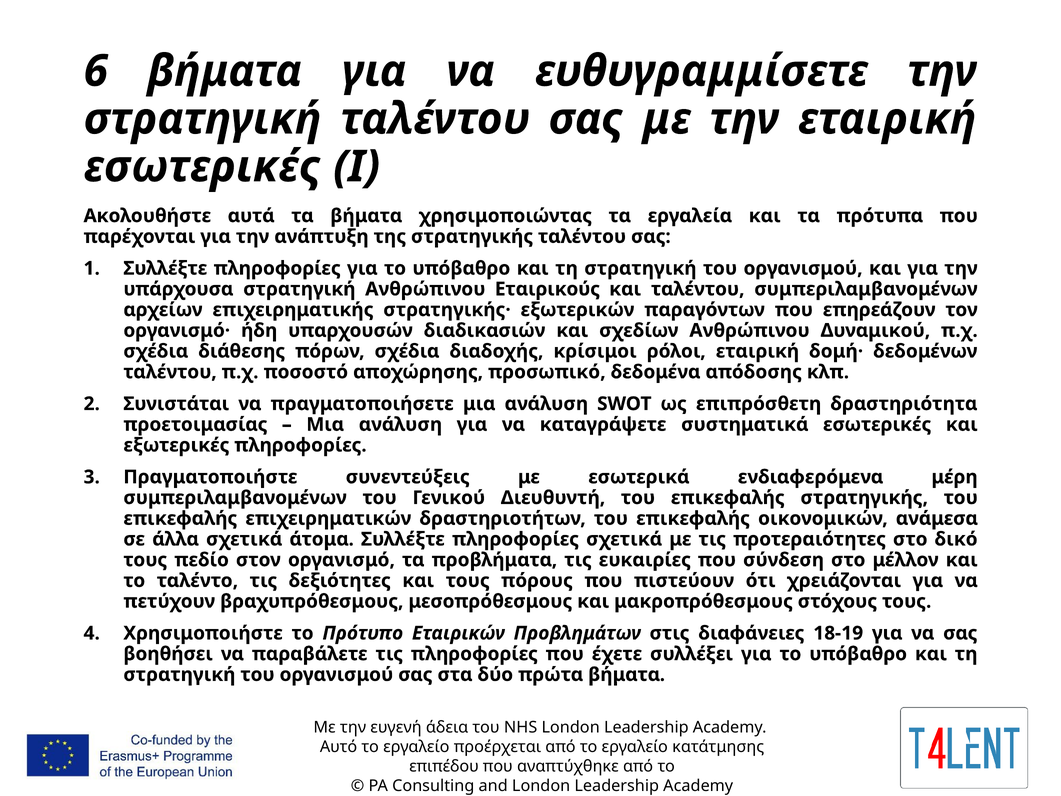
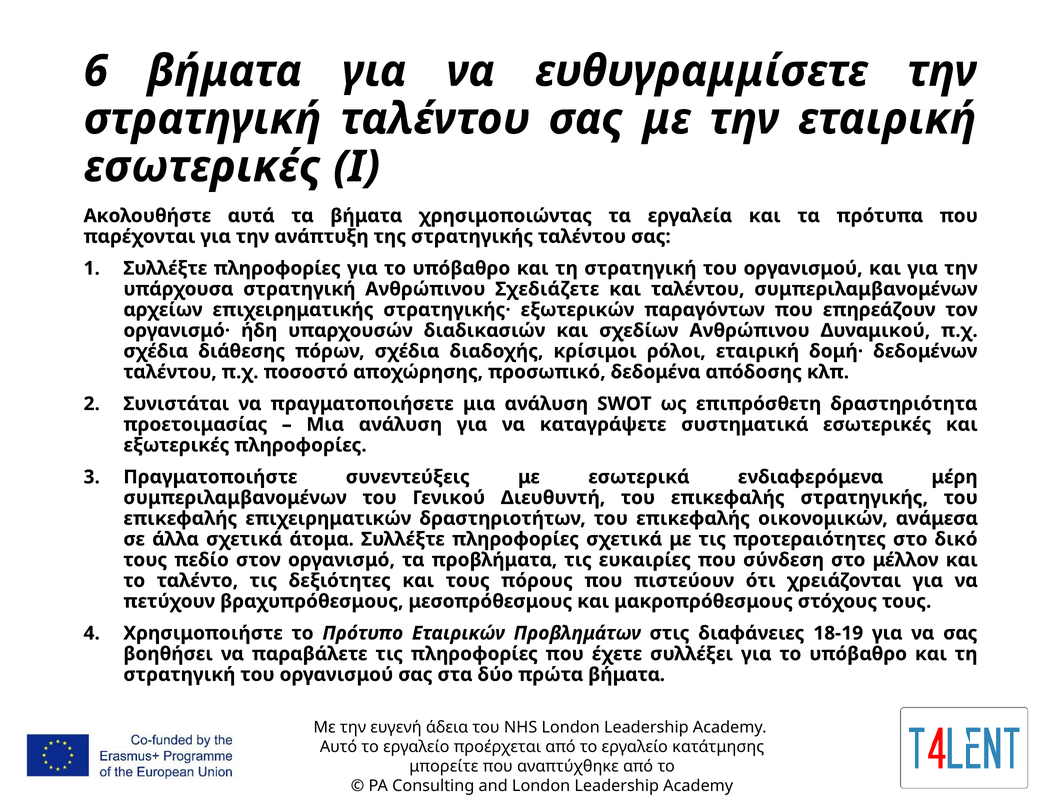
Εταιρικούς: Εταιρικούς -> Σχεδιάζετε (547, 289)
επιπέδου: επιπέδου -> μπορείτε (444, 766)
